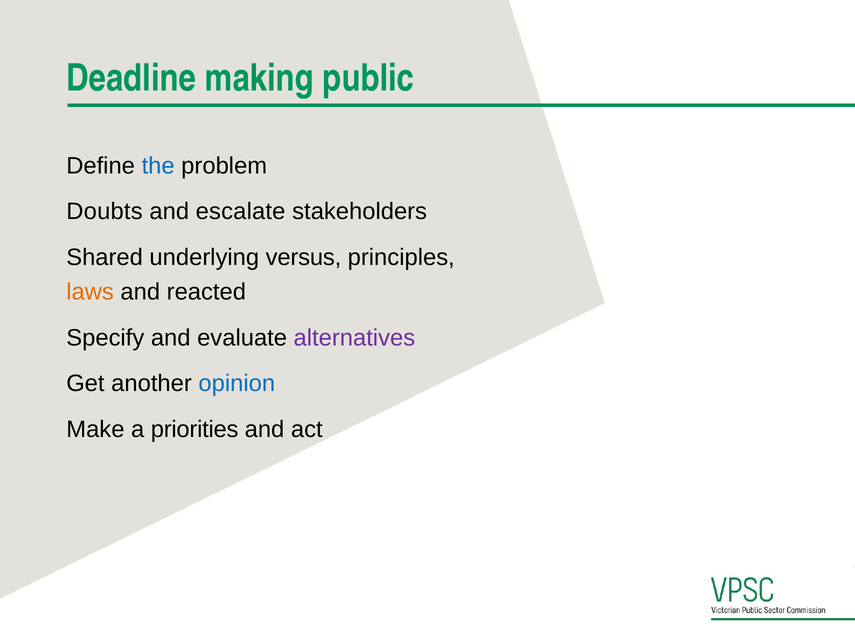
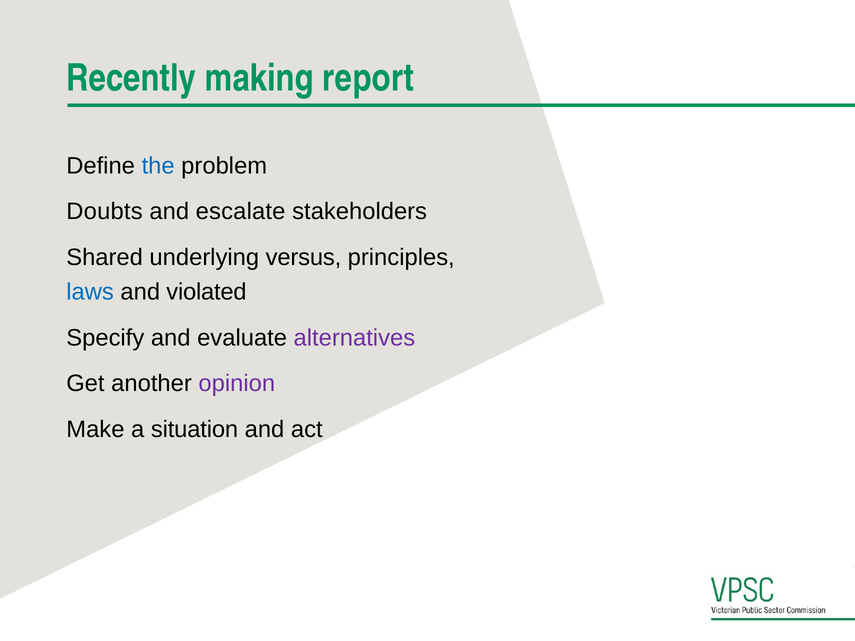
Deadline: Deadline -> Recently (131, 78)
public: public -> report (368, 78)
laws colour: orange -> blue (90, 292)
reacted: reacted -> violated (206, 292)
opinion colour: blue -> purple (237, 384)
priorities: priorities -> situation (195, 430)
